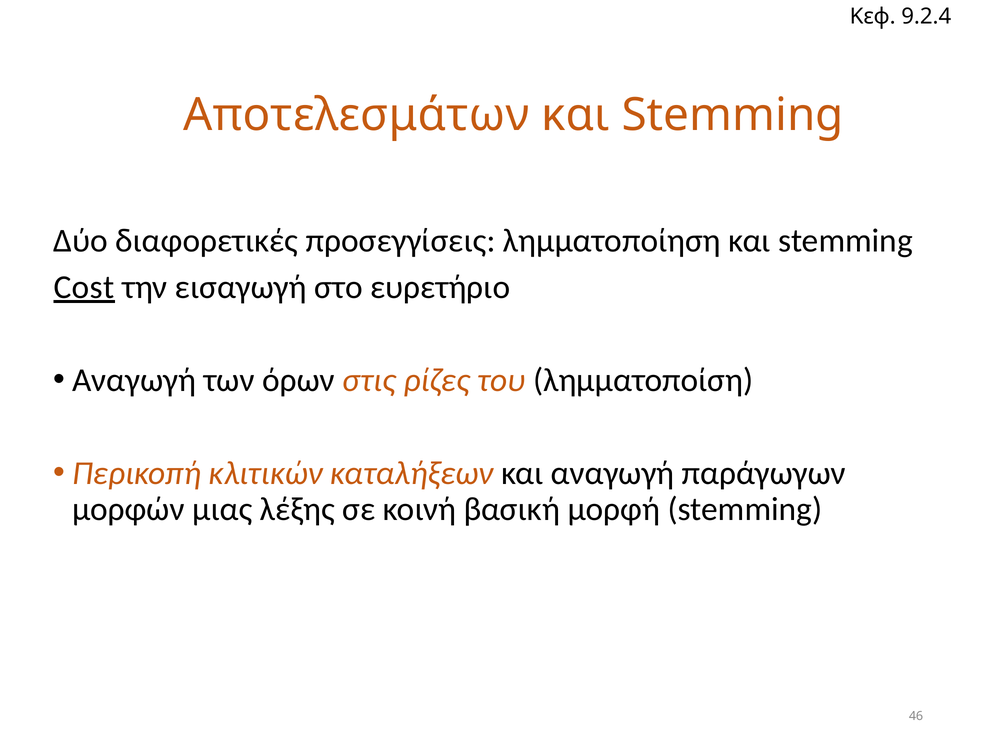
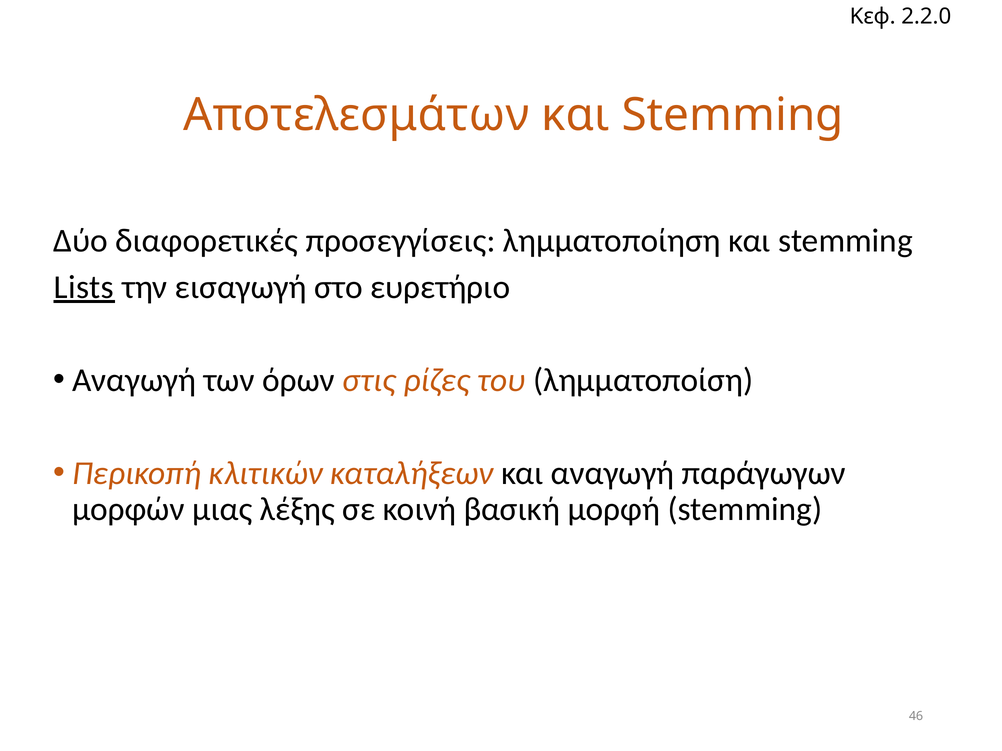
9.2.4: 9.2.4 -> 2.2.0 (926, 16)
Cost: Cost -> Lists (84, 287)
